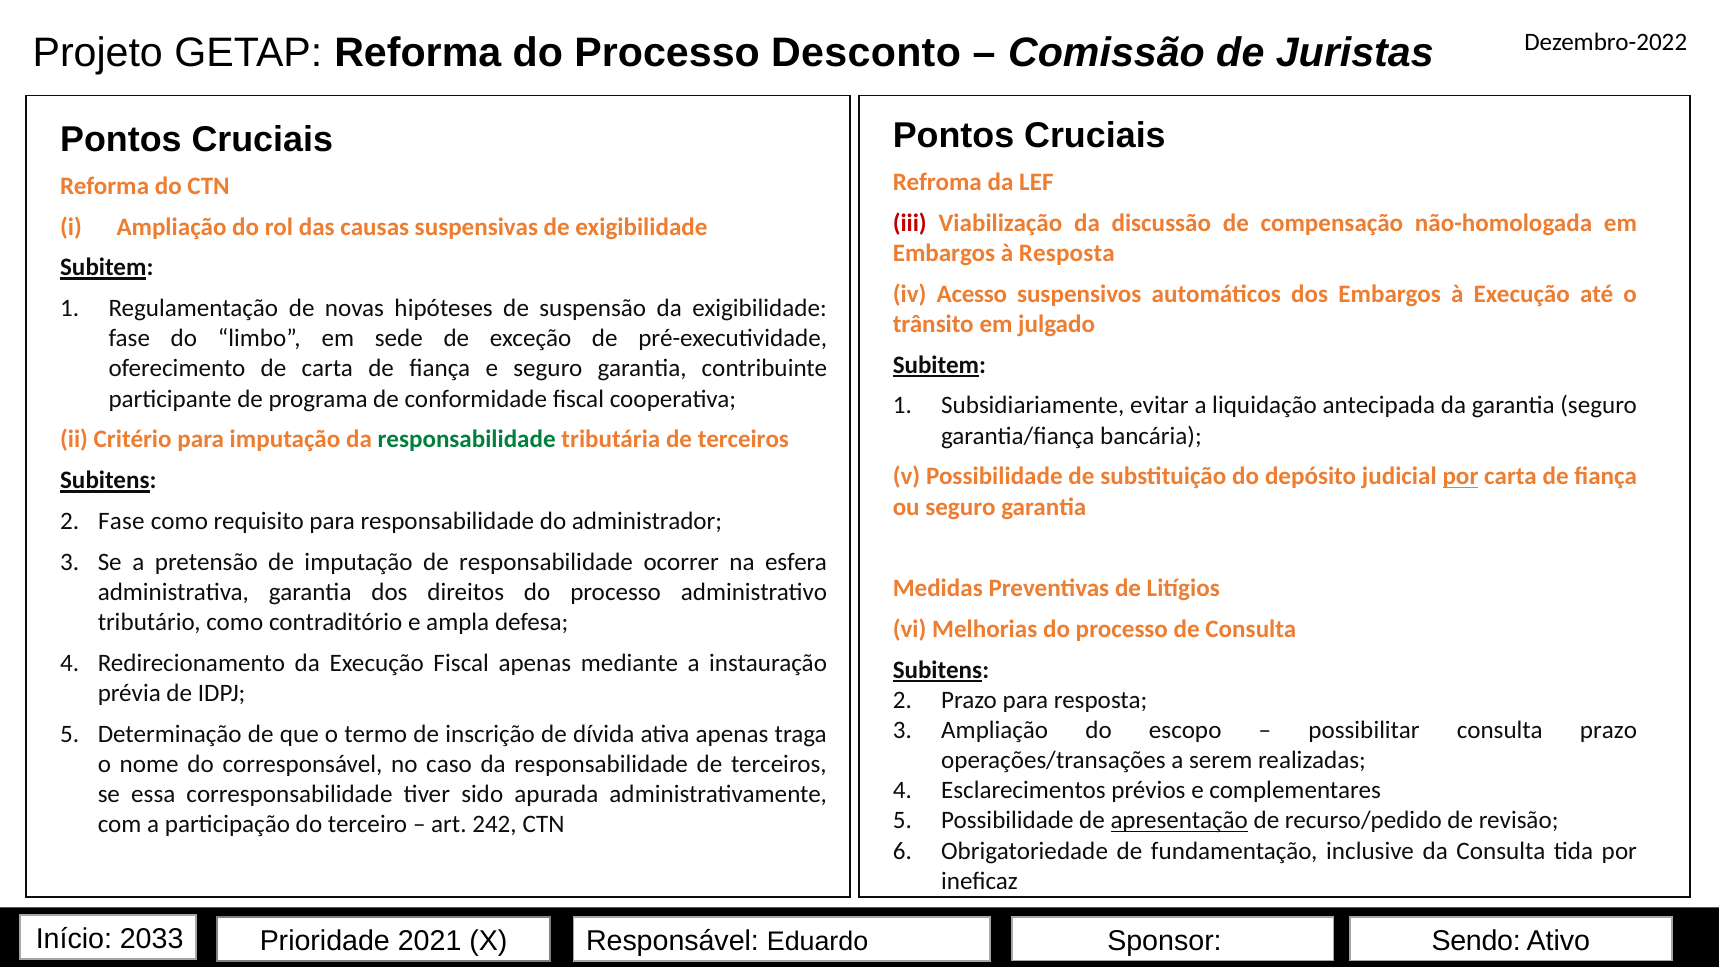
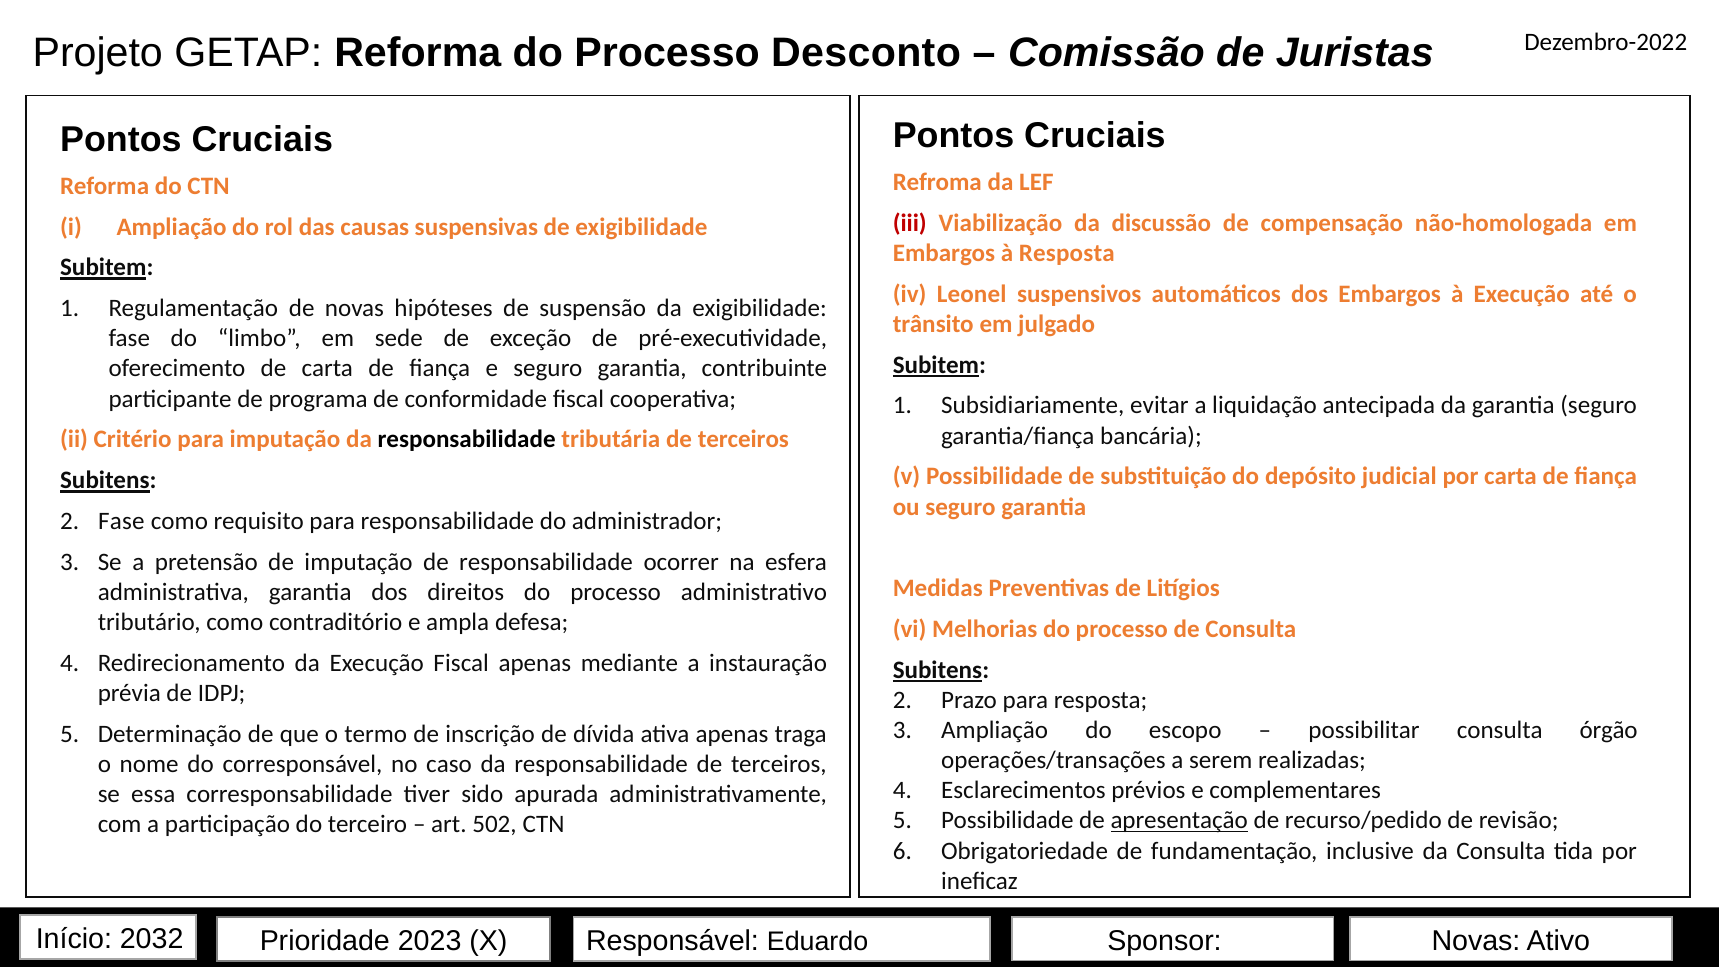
Acesso: Acesso -> Leonel (972, 294)
responsabilidade colour: green -> black (467, 440)
por underline: present -> none (1460, 477)
consulta prazo: prazo -> órgão (1609, 730)
242: 242 -> 502 (495, 825)
2033: 2033 -> 2032 (152, 939)
Sponsor Sendo: Sendo -> Novas (1476, 941)
2021: 2021 -> 2023 (430, 941)
